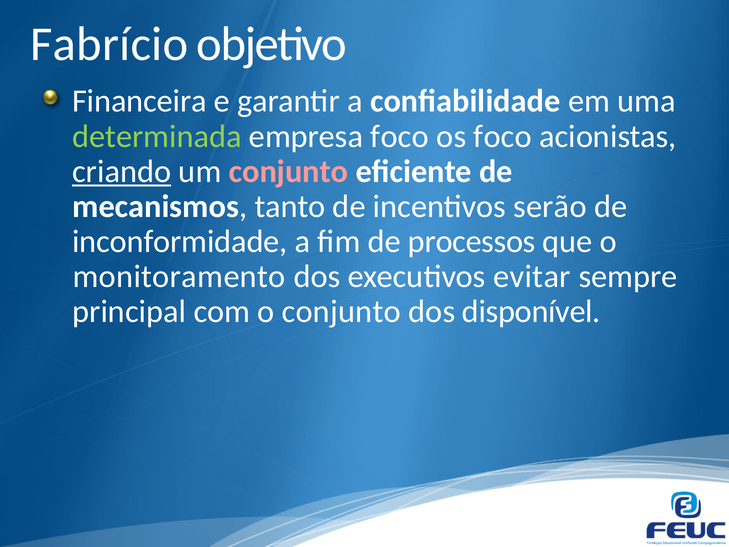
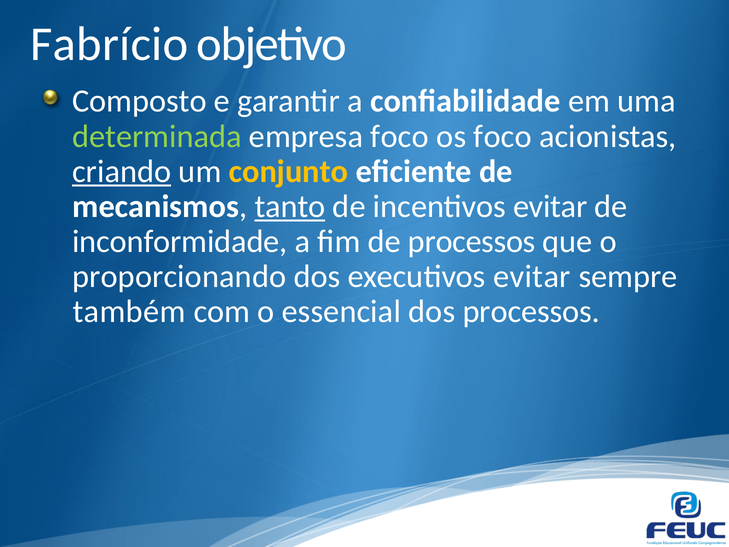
Financeira: Financeira -> Composto (139, 101)
conjunto colour: pink -> yellow (289, 171)
tanto underline: none -> present (290, 206)
incentivos serão: serão -> evitar (550, 206)
monitoramento: monitoramento -> proporcionando (179, 276)
principal: principal -> também (129, 311)
o conjunto: conjunto -> essencial (341, 311)
dos disponível: disponível -> processos (531, 311)
